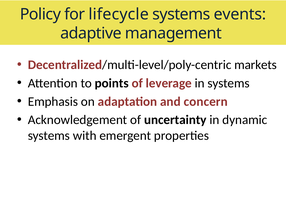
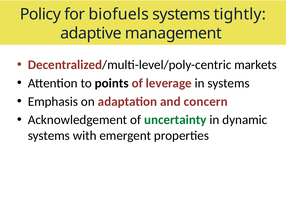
lifecycle: lifecycle -> biofuels (119, 14)
events: events -> tightly (240, 14)
uncertainty colour: black -> green (175, 120)
